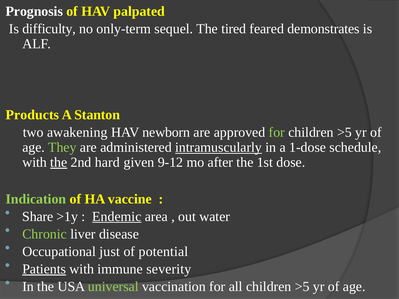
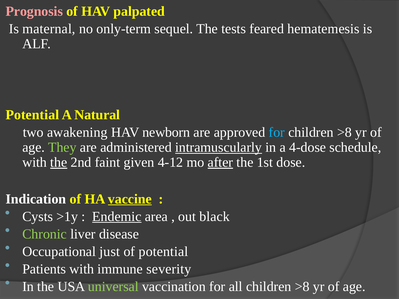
Prognosis colour: white -> pink (34, 11)
difficulty: difficulty -> maternal (49, 29)
tired: tired -> tests (234, 29)
demonstrates: demonstrates -> hematemesis (323, 29)
Products: Products -> Potential (32, 115)
Stanton: Stanton -> Natural (97, 115)
for colour: light green -> light blue (277, 133)
>5: >5 -> >8 (344, 133)
1-dose: 1-dose -> 4-dose (308, 147)
hard: hard -> faint (107, 162)
9-12: 9-12 -> 4-12 (170, 162)
after underline: none -> present (220, 162)
Indication colour: light green -> white (36, 199)
vaccine underline: none -> present (130, 199)
Share: Share -> Cysts (38, 217)
water: water -> black (215, 217)
Patients underline: present -> none (44, 269)
all children >5: >5 -> >8 (302, 287)
